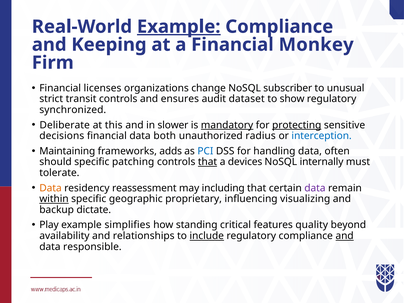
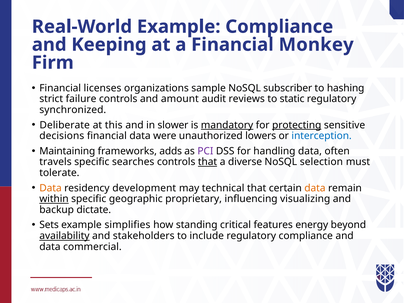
Example underline: present -> none (179, 27)
change: change -> sample (209, 88)
unusual: unusual -> hashing (346, 88)
transit: transit -> failure (81, 99)
ensures: ensures -> amount (180, 99)
dataset: dataset -> reviews (247, 99)
show: show -> static (292, 99)
both: both -> were (165, 136)
radius: radius -> lowers (261, 136)
PCI colour: blue -> purple (205, 151)
should: should -> travels (55, 162)
patching: patching -> searches (133, 162)
devices: devices -> diverse (245, 162)
internally: internally -> selection (321, 162)
reassessment: reassessment -> development (144, 188)
including: including -> technical (223, 188)
data colour: purple -> orange (315, 188)
Play: Play -> Sets (49, 225)
quality: quality -> energy (312, 225)
availability underline: none -> present (64, 236)
relationships: relationships -> stakeholders (144, 236)
include underline: present -> none (207, 236)
and underline: present -> none (345, 236)
responsible: responsible -> commercial (92, 247)
